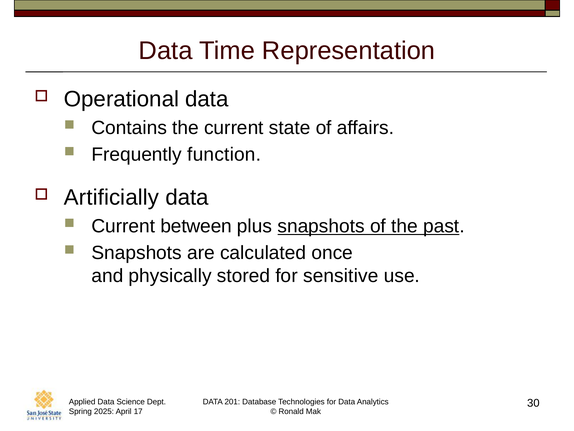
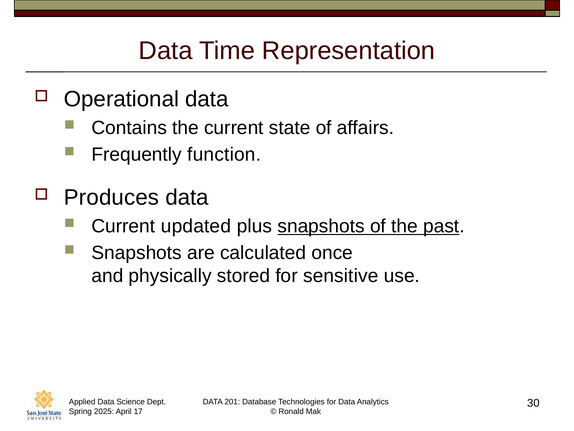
Artificially: Artificially -> Produces (112, 197)
between: between -> updated (196, 226)
